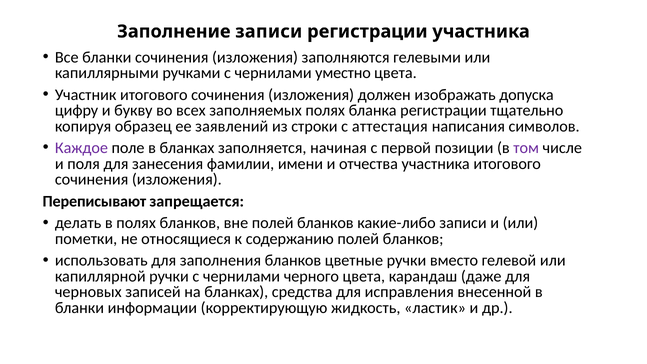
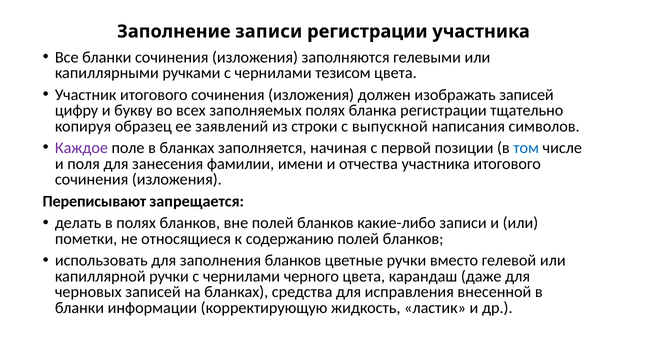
уместно: уместно -> тезисом (343, 73)
изображать допуска: допуска -> записей (526, 95)
аттестация: аттестация -> выпускной (390, 126)
том colour: purple -> blue (526, 148)
